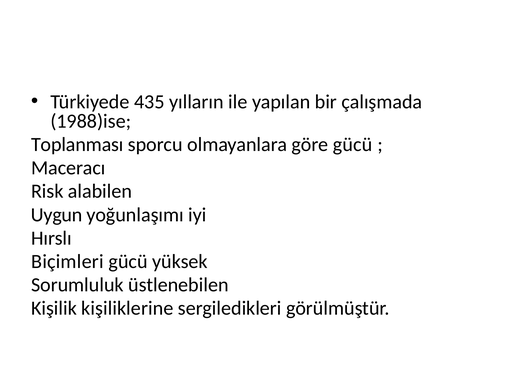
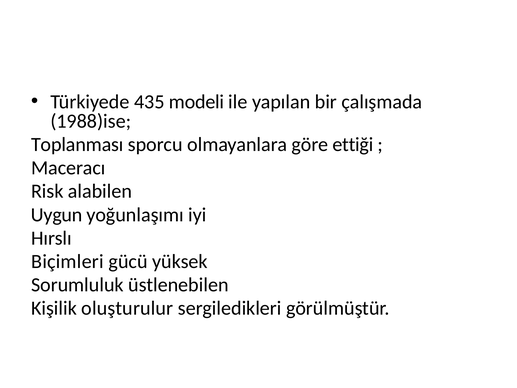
yılların: yılların -> modeli (197, 102)
göre gücü: gücü -> ettiği (353, 145)
kişiliklerine: kişiliklerine -> oluşturulur (127, 308)
